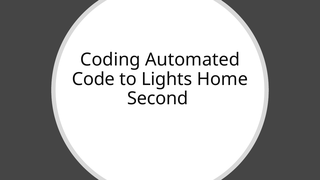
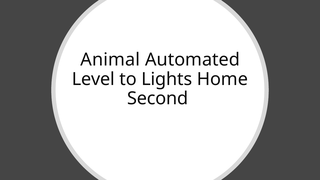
Coding: Coding -> Animal (110, 60)
Code: Code -> Level (93, 79)
